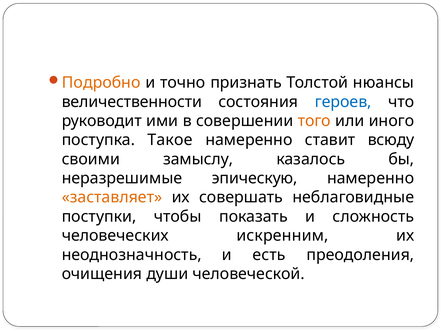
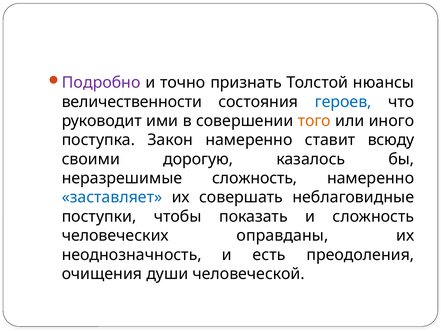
Подробно colour: orange -> purple (101, 83)
Такое: Такое -> Закон (170, 140)
замыслу: замыслу -> дорогую (198, 159)
неразрешимые эпическую: эпическую -> сложность (255, 178)
заставляет colour: orange -> blue (112, 197)
искренним: искренним -> оправданы (282, 235)
